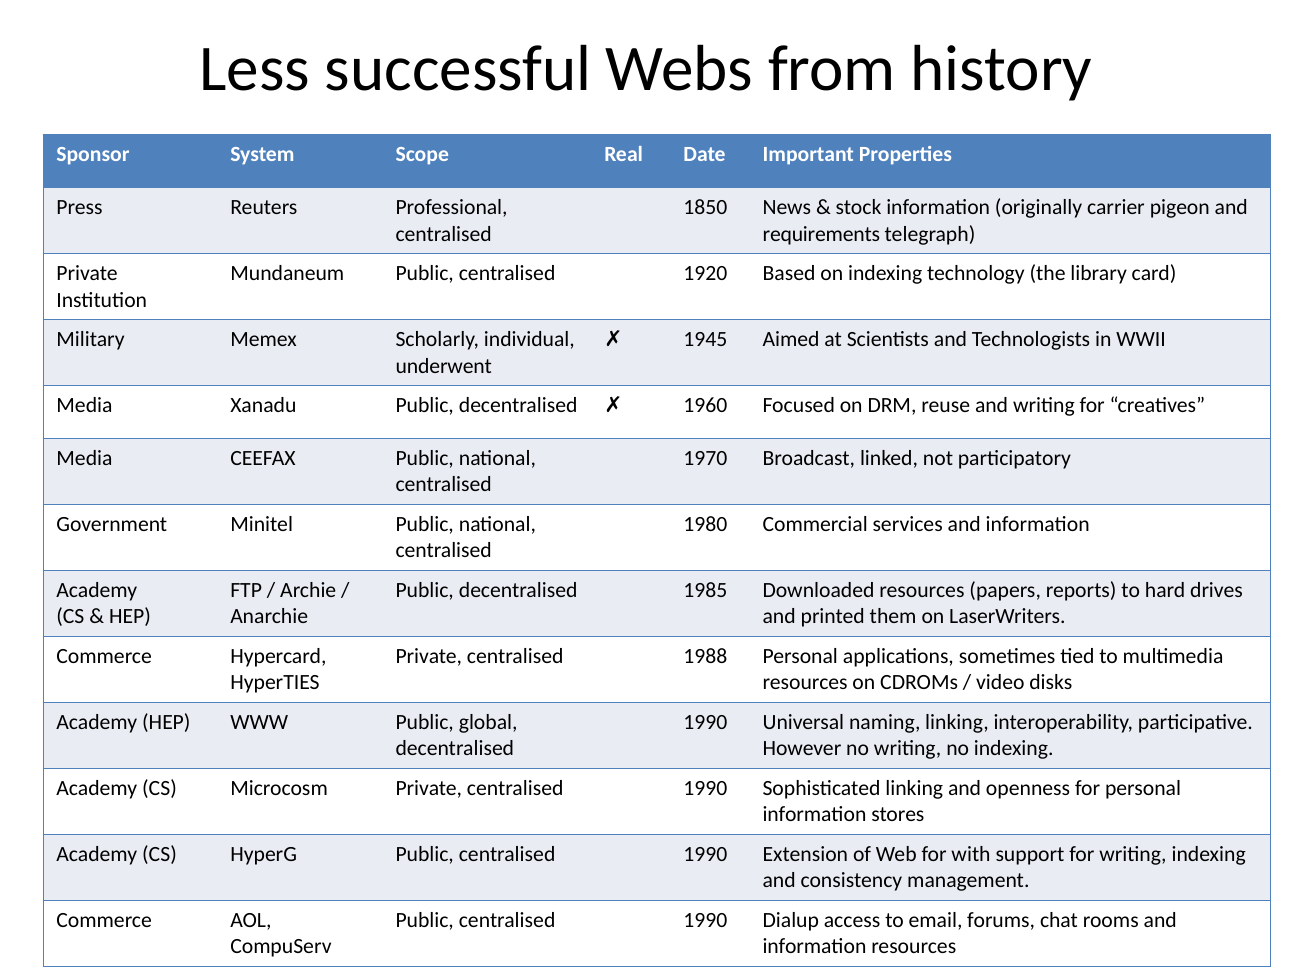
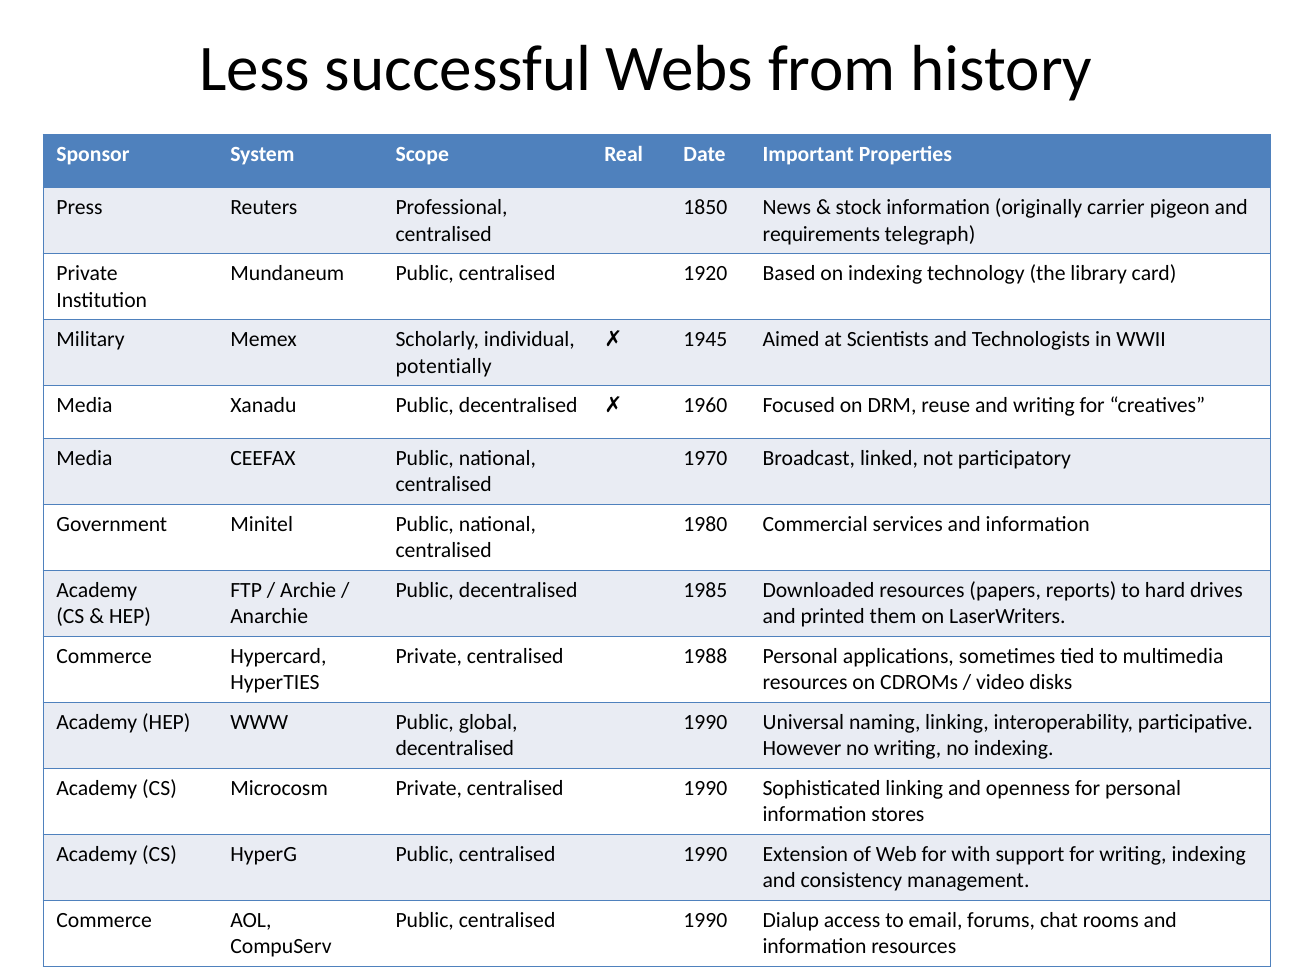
underwent: underwent -> potentially (444, 366)
